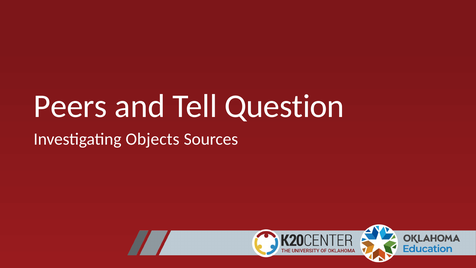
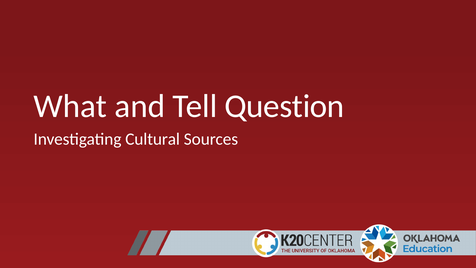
Peers: Peers -> What (70, 106)
Objects: Objects -> Cultural (153, 139)
